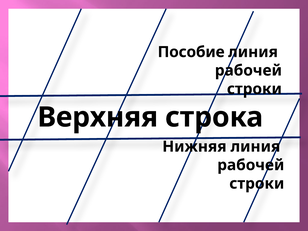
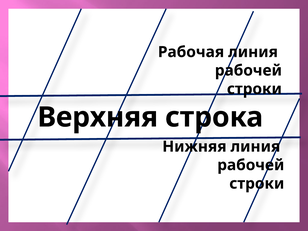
Пособие: Пособие -> Рабочая (191, 52)
